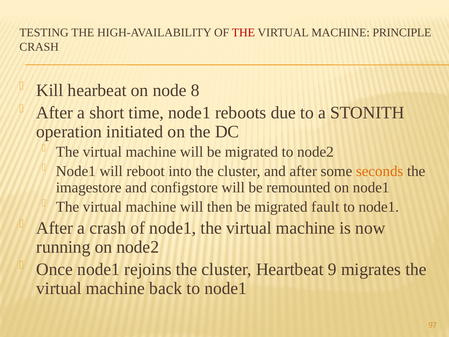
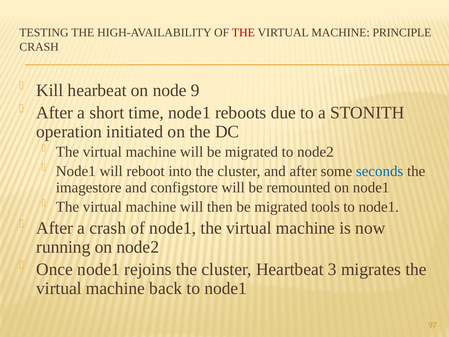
8: 8 -> 9 (195, 90)
seconds colour: orange -> blue (380, 171)
fault: fault -> tools (325, 207)
9: 9 -> 3 (332, 269)
